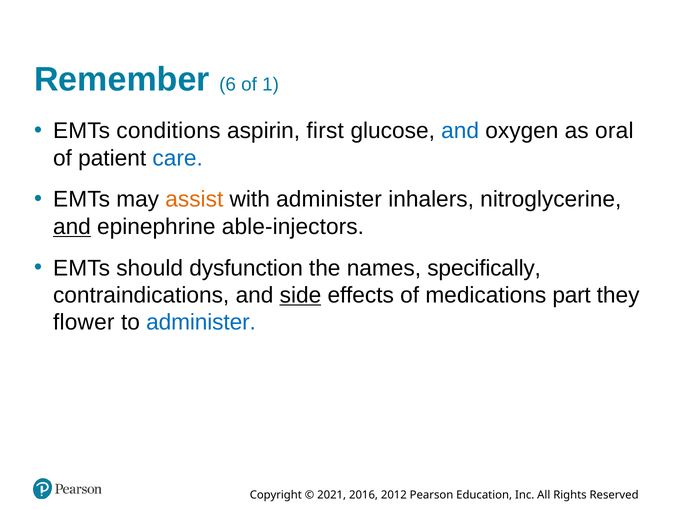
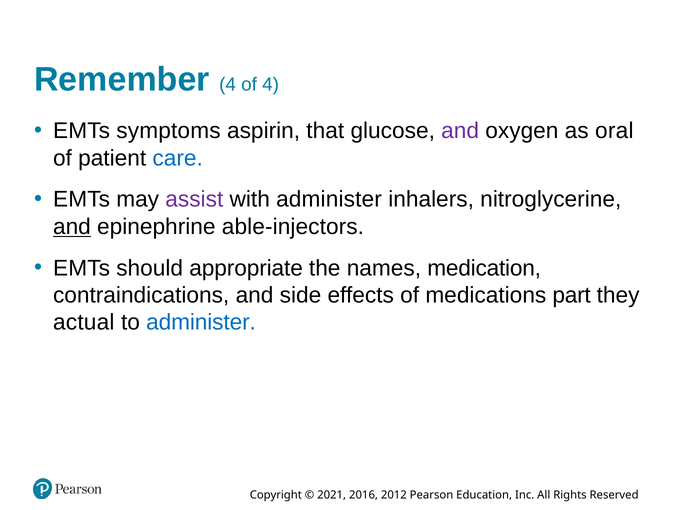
Remember 6: 6 -> 4 (228, 85)
of 1: 1 -> 4 (271, 85)
conditions: conditions -> symptoms (168, 131)
first: first -> that (325, 131)
and colour: blue -> purple (460, 131)
assist colour: orange -> purple (194, 199)
dysfunction: dysfunction -> appropriate (246, 268)
specifically: specifically -> medication (484, 268)
side underline: present -> none (300, 295)
flower: flower -> actual (84, 322)
